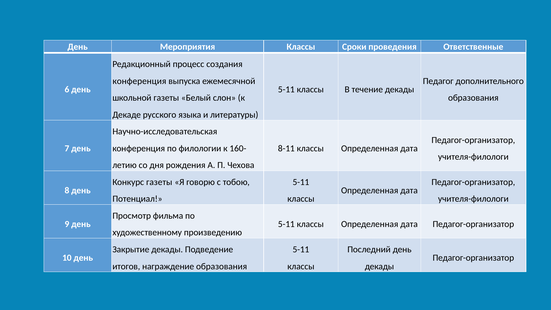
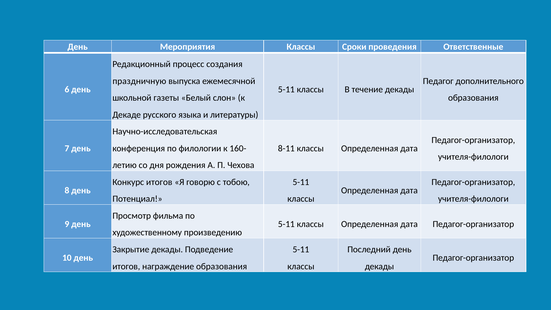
конференция: конференция -> праздничную (139, 81)
Конкурс газеты: газеты -> итогов (159, 182)
